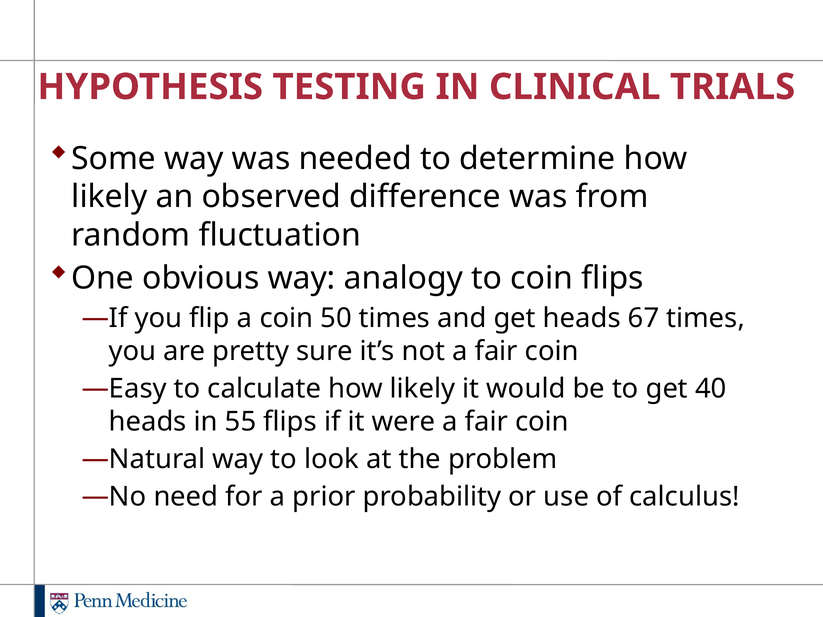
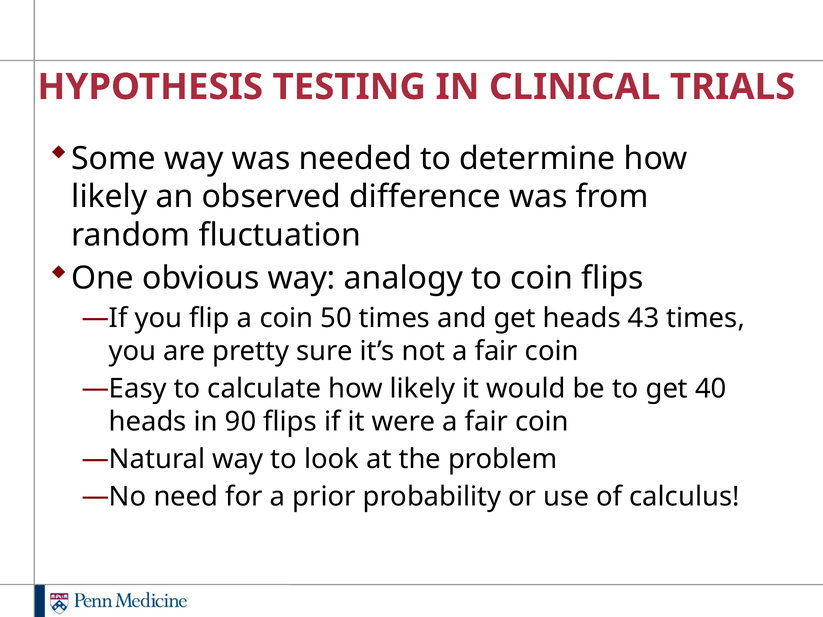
67: 67 -> 43 (644, 318)
55: 55 -> 90 (241, 422)
